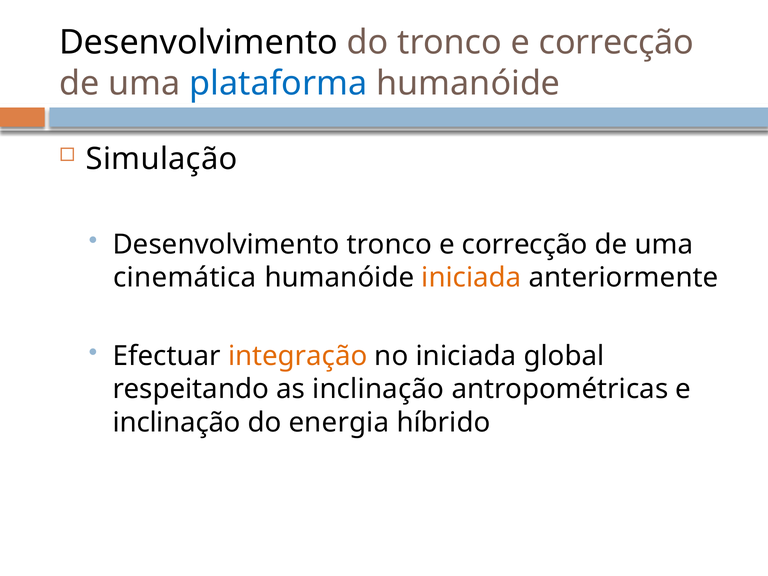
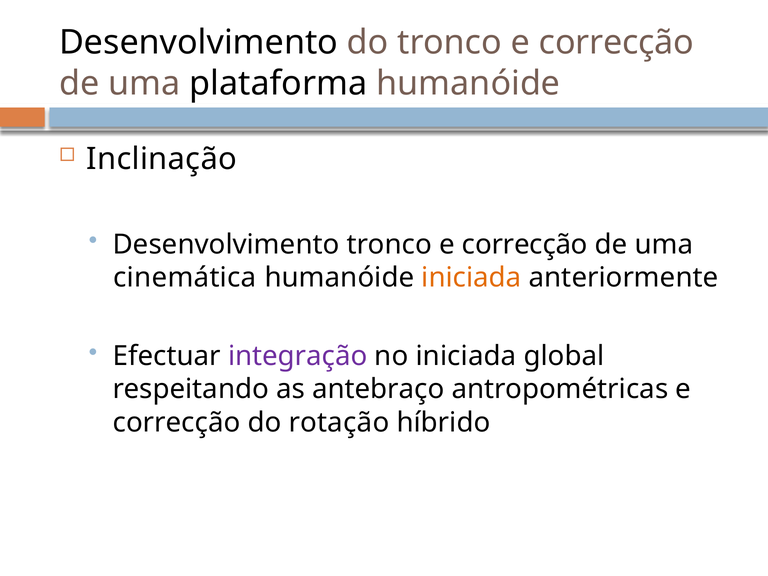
plataforma colour: blue -> black (278, 84)
Simulação: Simulação -> Inclinação (162, 159)
integração colour: orange -> purple (298, 356)
as inclinação: inclinação -> antebraço (378, 389)
inclinação: inclinação -> correcção (177, 422)
energia: energia -> rotação (339, 422)
